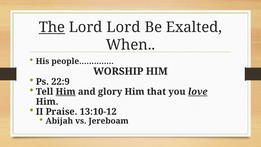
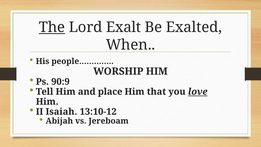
Lord Lord: Lord -> Exalt (124, 27)
22:9: 22:9 -> 90:9 (60, 82)
Him underline: present -> none (66, 92)
glory: glory -> place (110, 92)
Praise: Praise -> Isaiah (61, 112)
